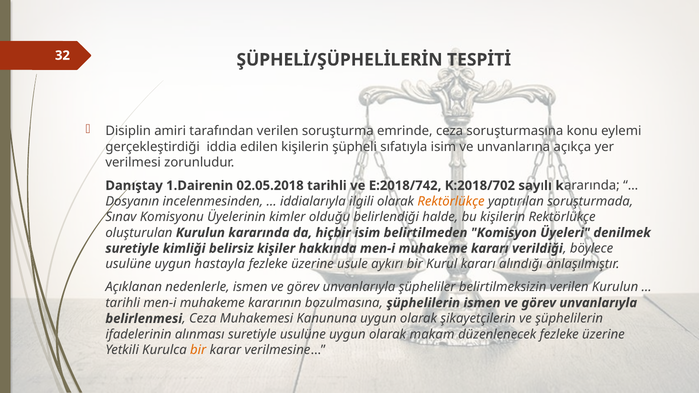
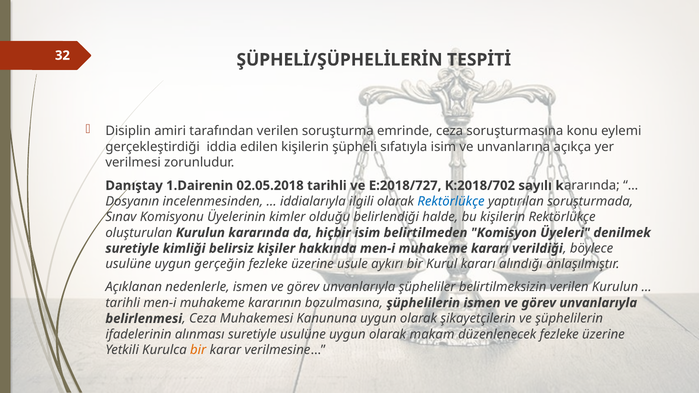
E:2018/742: E:2018/742 -> E:2018/727 (405, 186)
Rektörlükçe colour: orange -> blue (451, 201)
hastayla: hastayla -> gerçeğin (220, 264)
